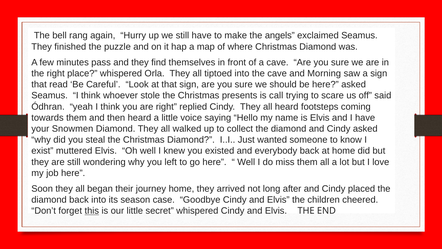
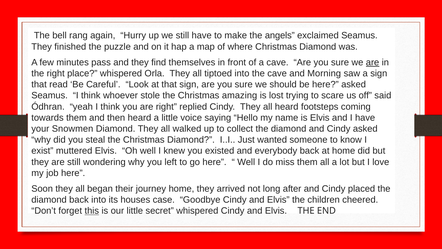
are underline: none -> present (373, 62)
presents: presents -> amazing (240, 95)
call: call -> lost (276, 95)
season: season -> houses (135, 200)
